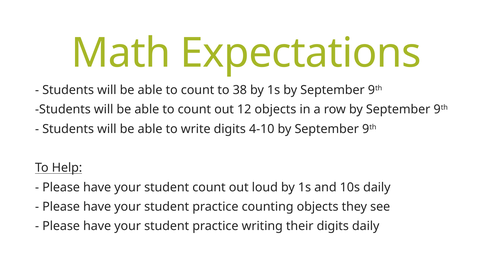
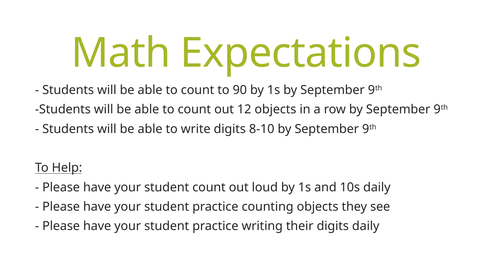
38: 38 -> 90 (240, 90)
4-10: 4-10 -> 8-10 (262, 129)
